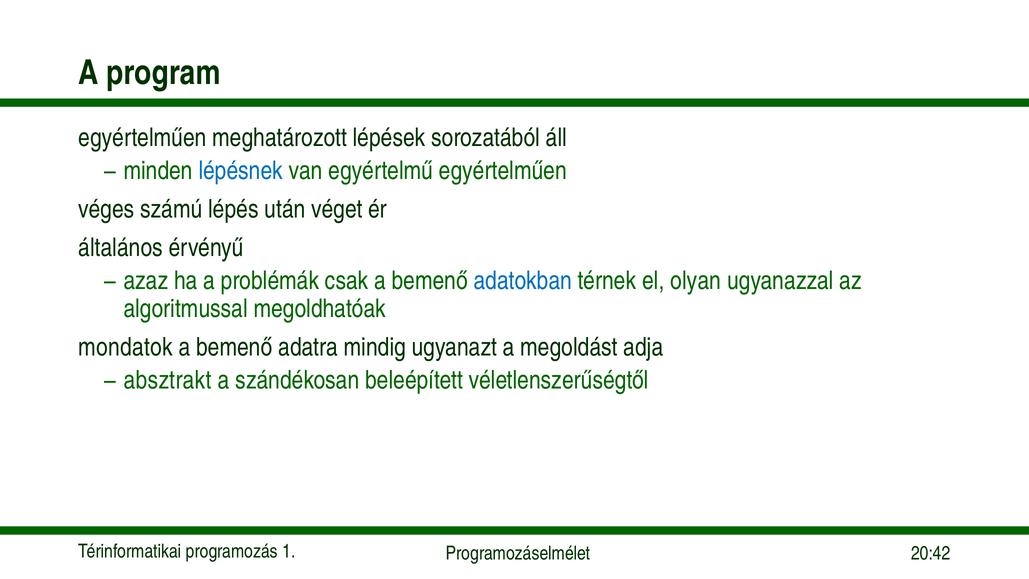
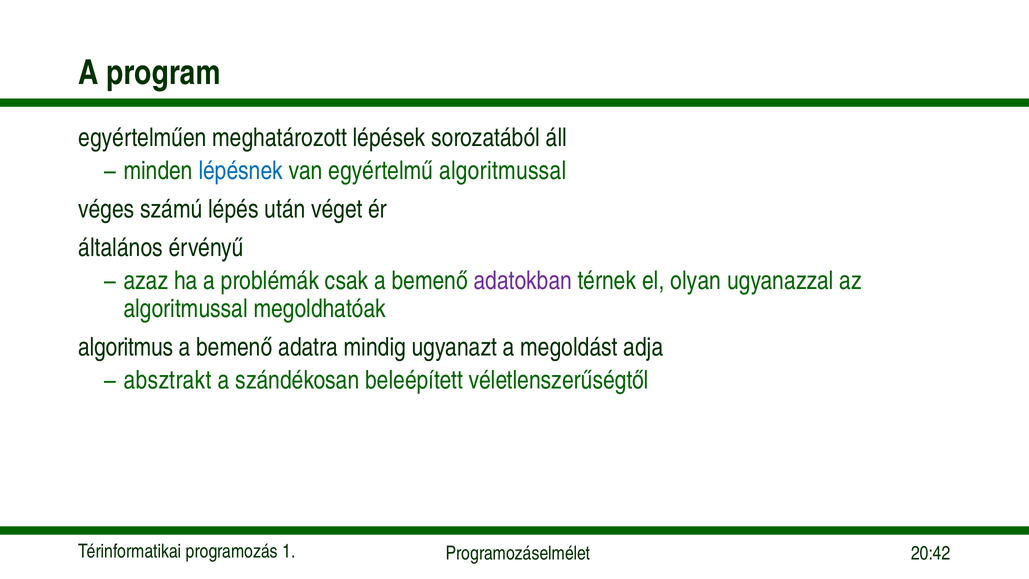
egyértelmű egyértelműen: egyértelműen -> algoritmussal (503, 171)
adatokban colour: blue -> purple (523, 281)
mondatok: mondatok -> algoritmus (126, 347)
